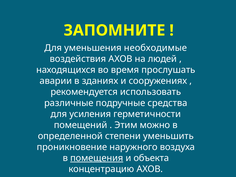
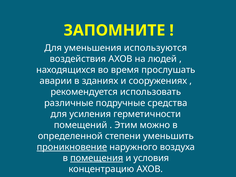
необходимые: необходимые -> используются (156, 48)
проникновение underline: none -> present (72, 147)
объекта: объекта -> условия (151, 158)
